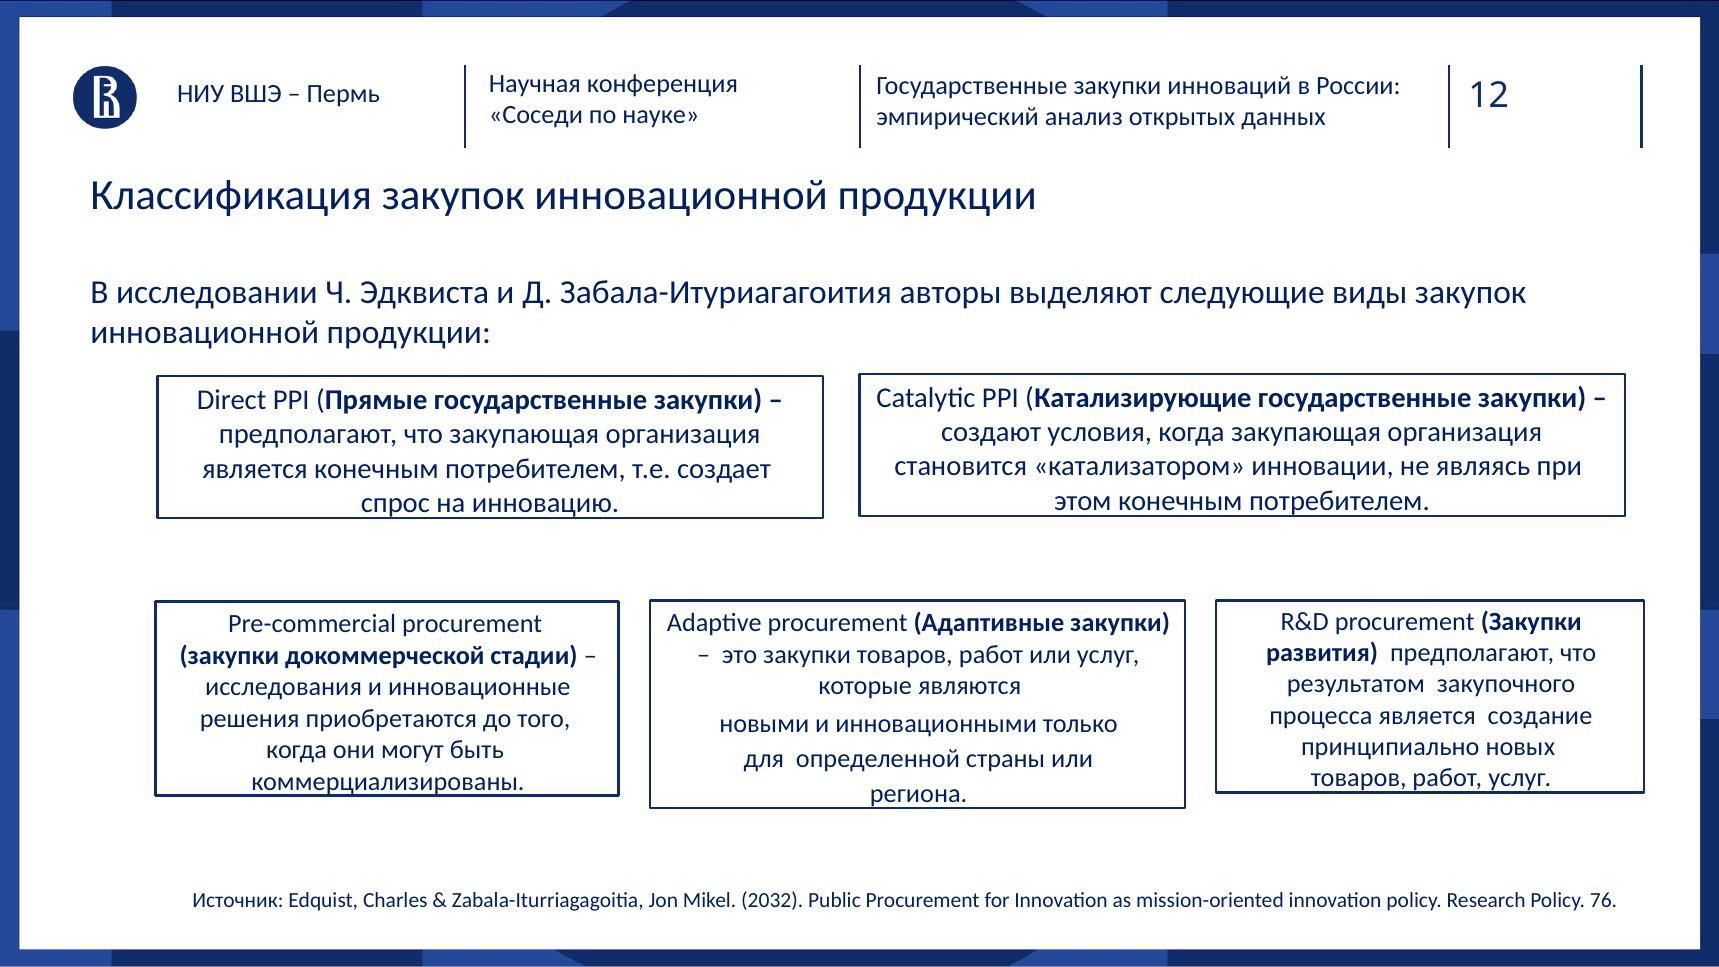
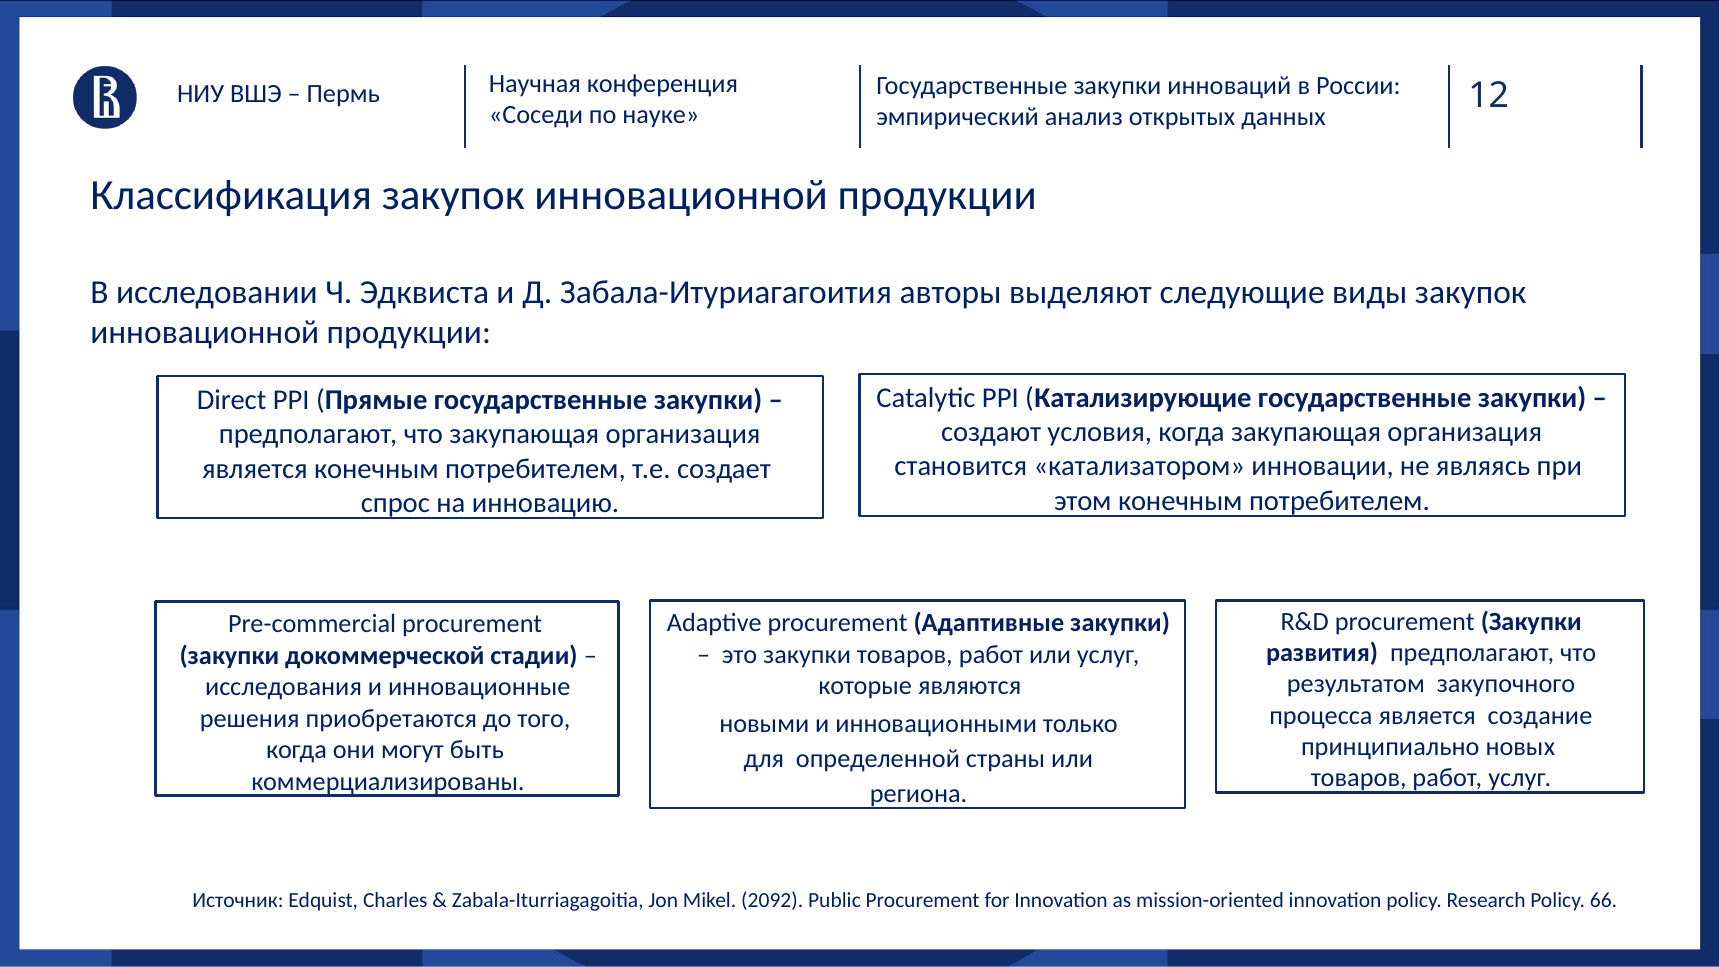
2032: 2032 -> 2092 (772, 900)
76: 76 -> 66 (1604, 900)
